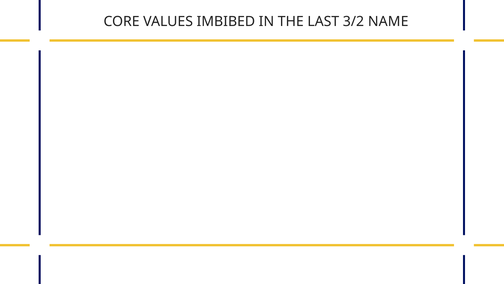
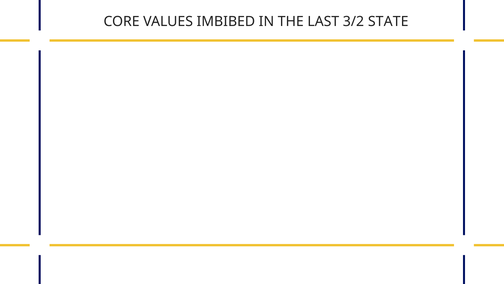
NAME: NAME -> STATE (388, 22)
